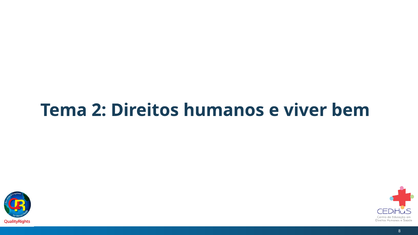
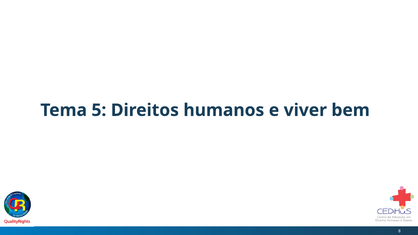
2: 2 -> 5 (99, 110)
